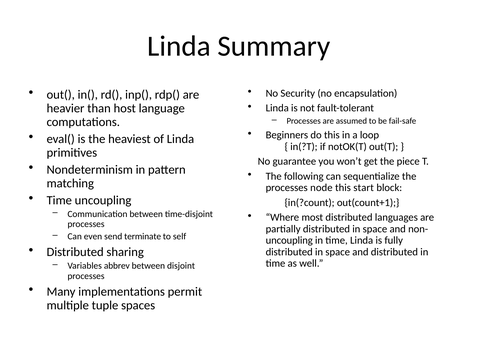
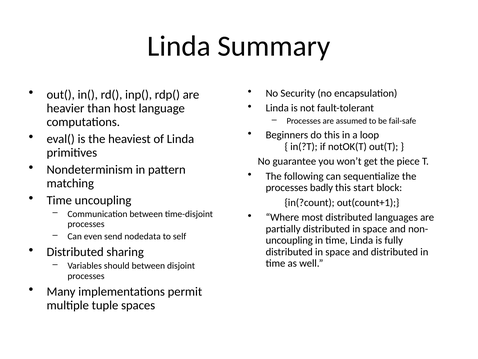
node: node -> badly (322, 188)
terminate: terminate -> nodedata (143, 236)
abbrev: abbrev -> should (117, 266)
